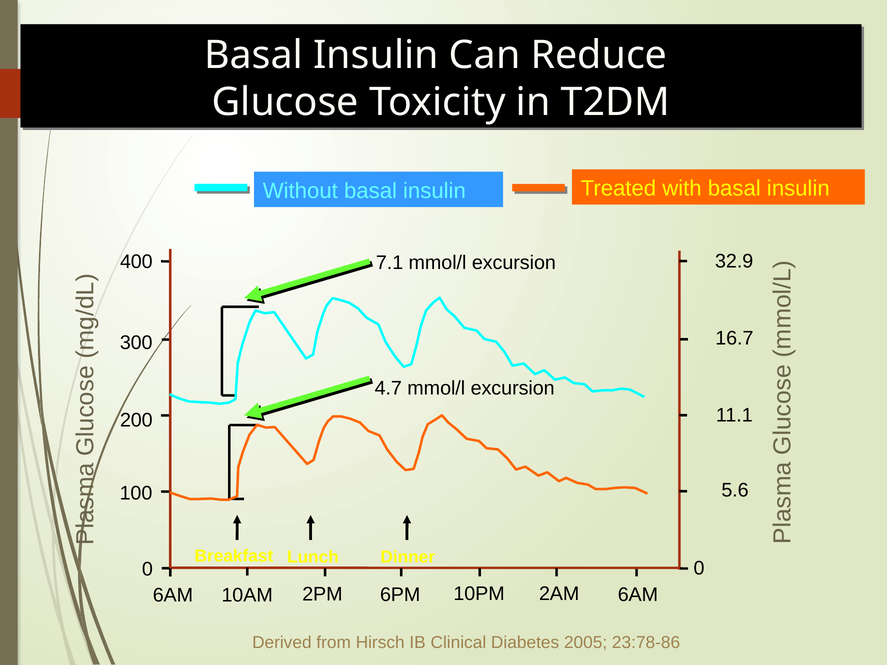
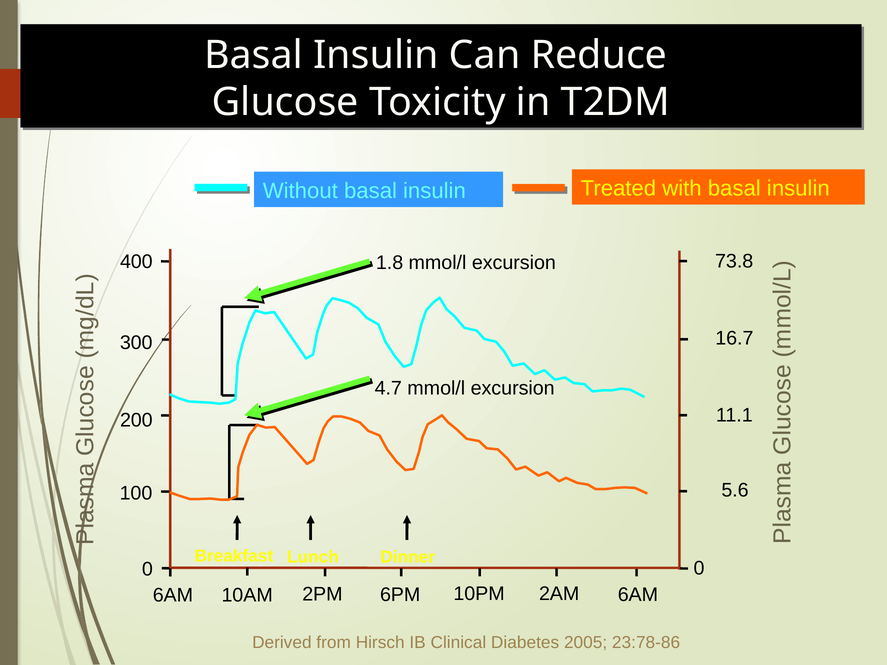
32.9: 32.9 -> 73.8 (734, 261)
7.1: 7.1 -> 1.8 (390, 263)
